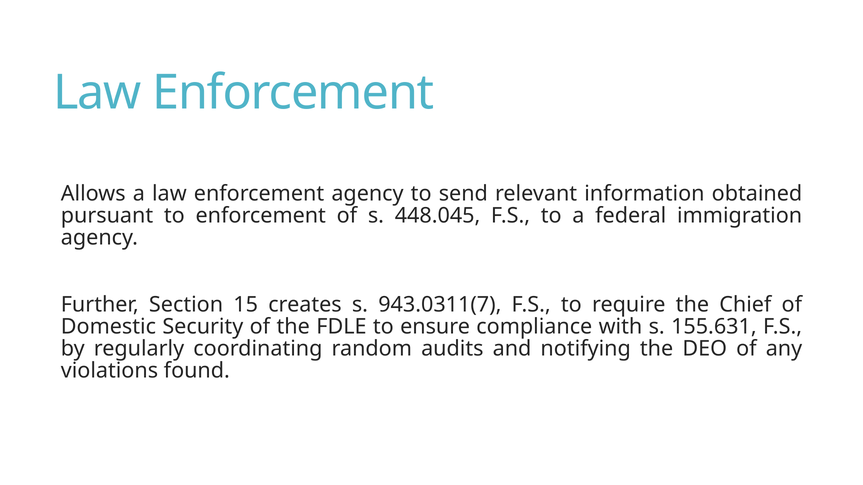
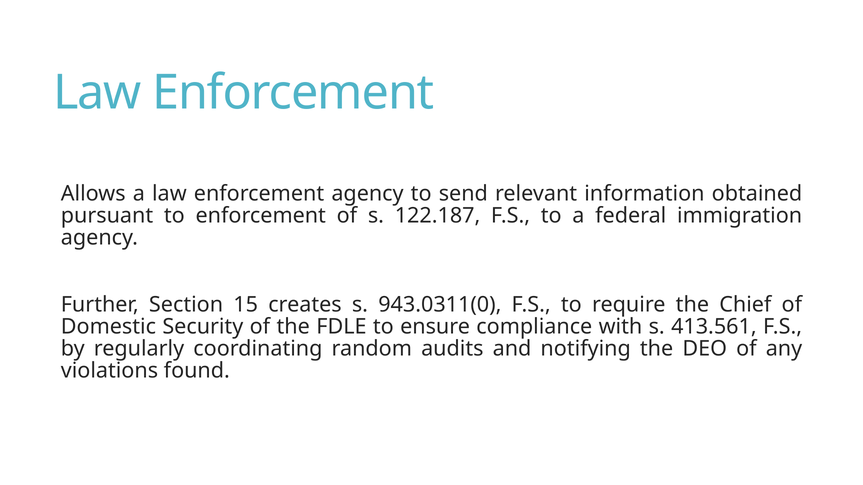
448.045: 448.045 -> 122.187 (438, 216)
943.0311(7: 943.0311(7 -> 943.0311(0 (440, 305)
155.631: 155.631 -> 413.561 (714, 327)
